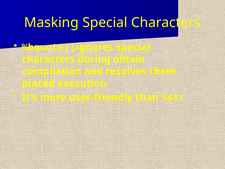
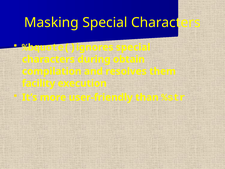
placed: placed -> facility (39, 83)
